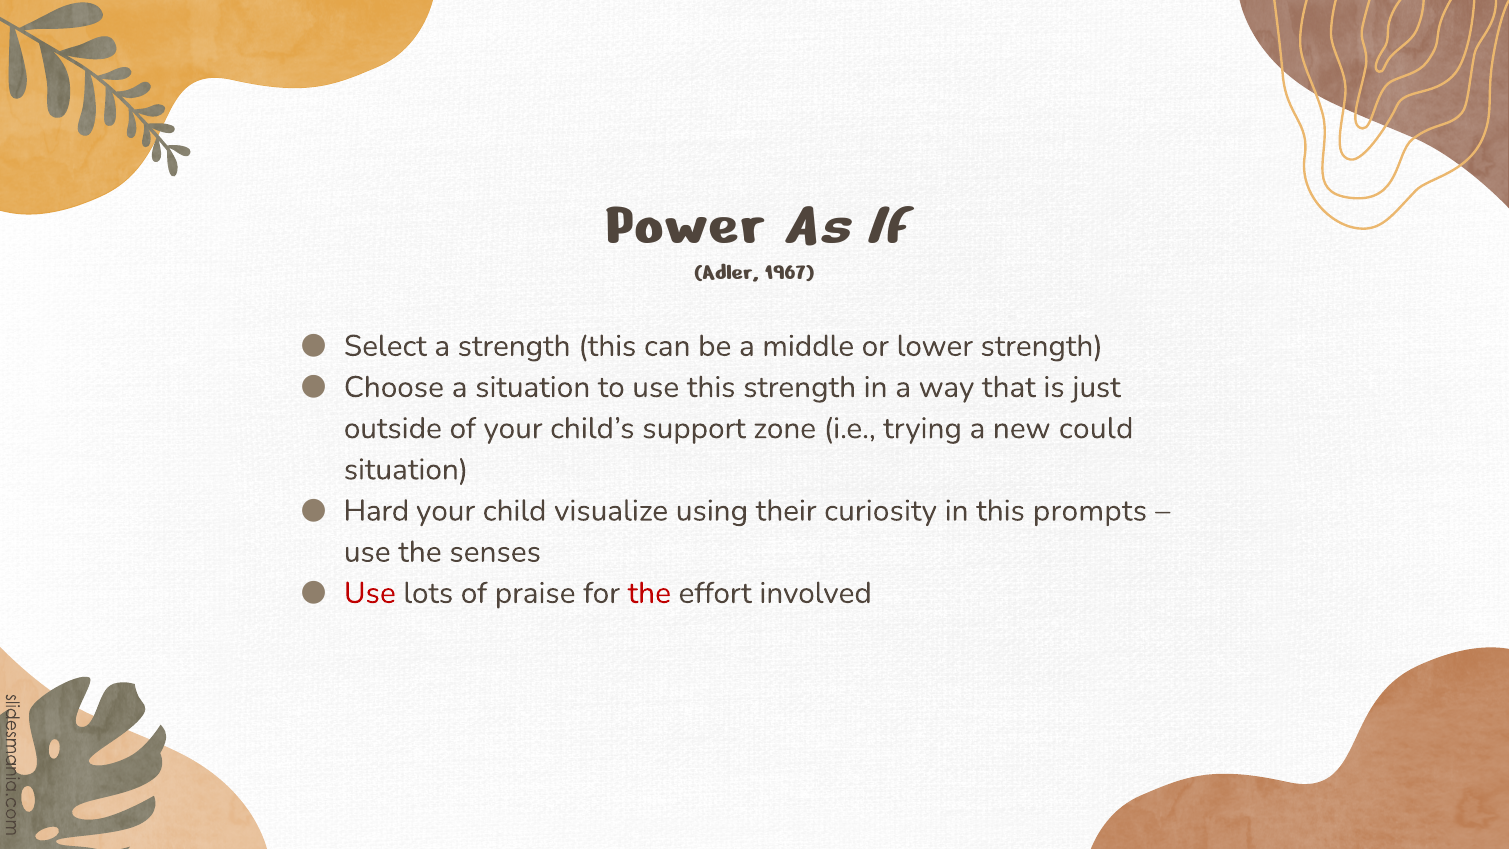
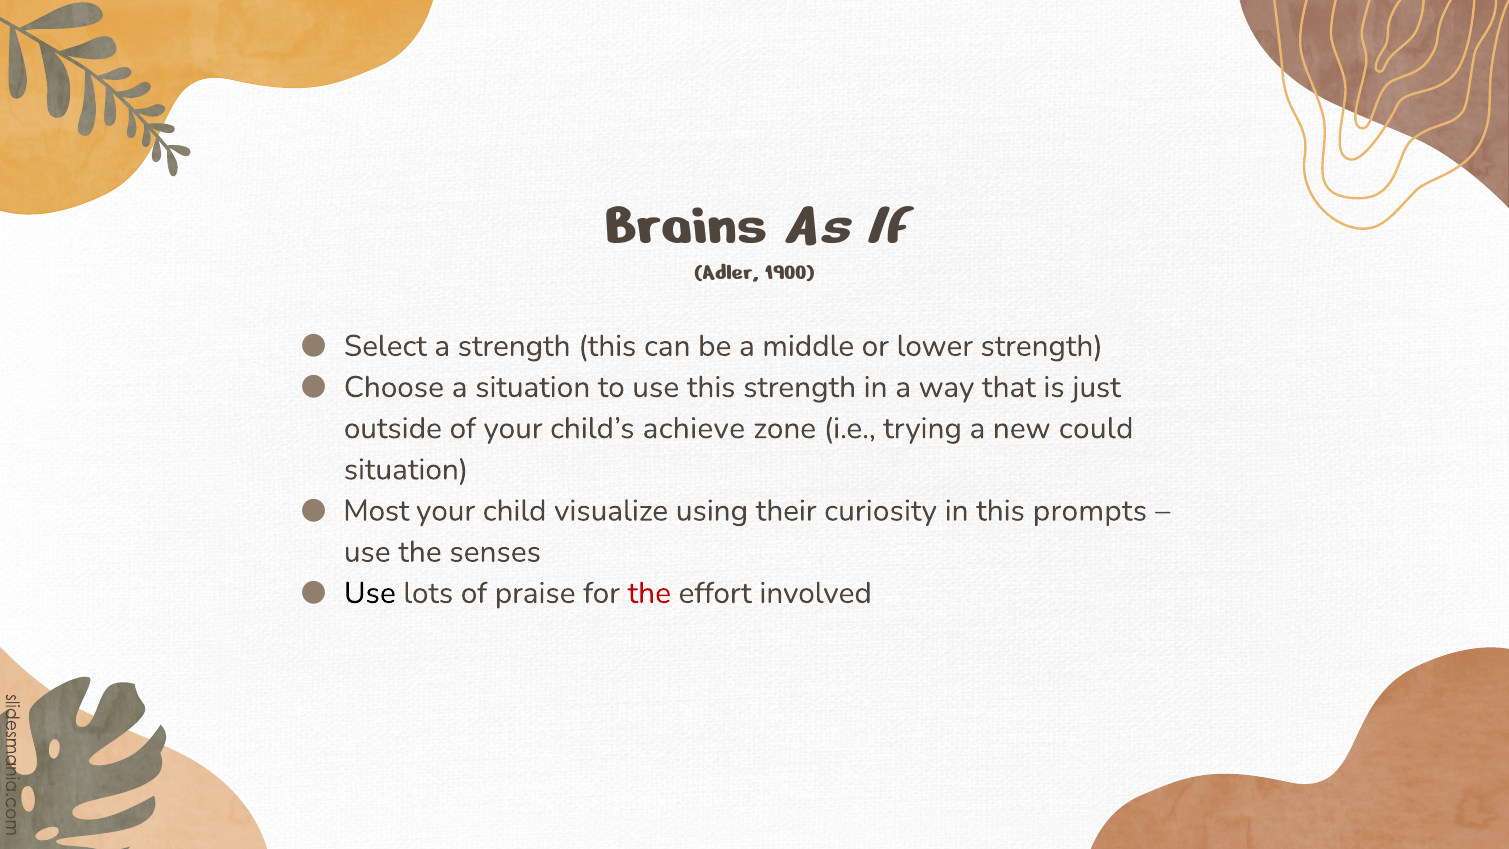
Power: Power -> Brains (686, 223)
1967: 1967 -> 1900 (790, 272)
support: support -> achieve (694, 428)
Hard: Hard -> Most (376, 511)
Use colour: red -> black (370, 593)
